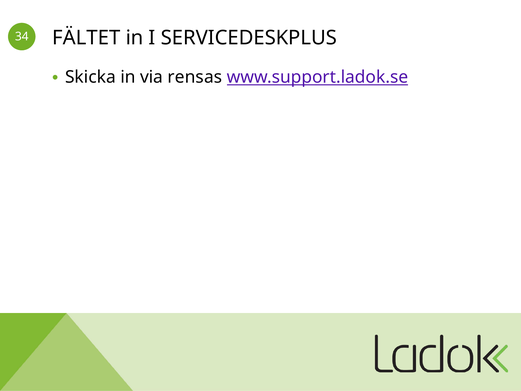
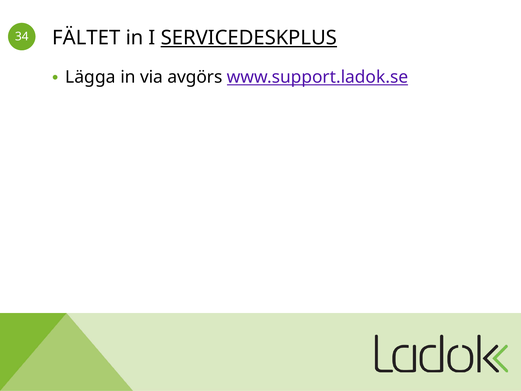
SERVICEDESKPLUS underline: none -> present (249, 38)
Skicka: Skicka -> Lägga (90, 77)
rensas: rensas -> avgörs (195, 77)
